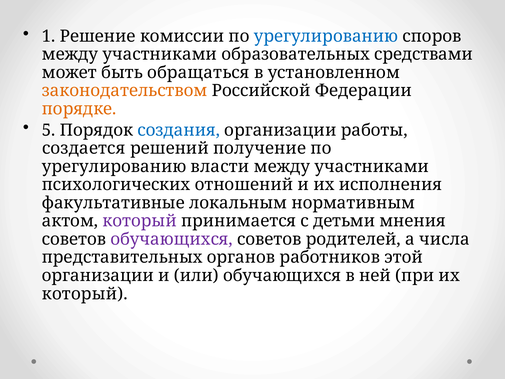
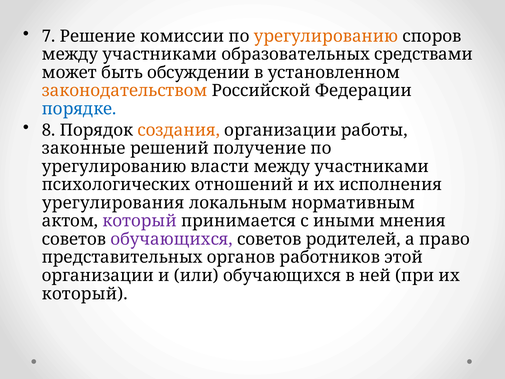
1: 1 -> 7 (49, 36)
урегулированию colour: blue -> orange (326, 36)
обращаться: обращаться -> обсуждении (199, 72)
порядке colour: orange -> blue (79, 109)
5: 5 -> 8 (49, 130)
создания colour: blue -> orange (179, 130)
создается: создается -> законные (84, 148)
факультативные: факультативные -> урегулирования (113, 203)
детьми: детьми -> иными (344, 221)
числа: числа -> право (445, 239)
